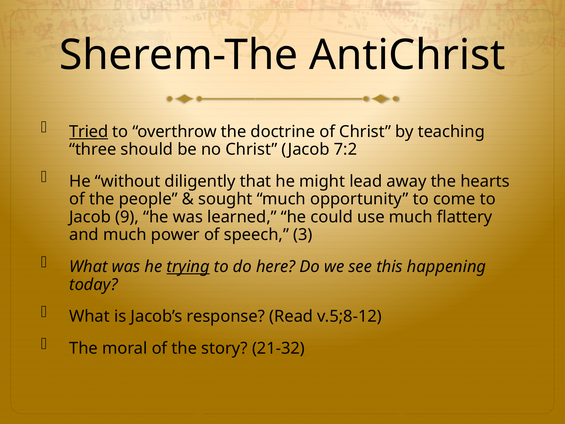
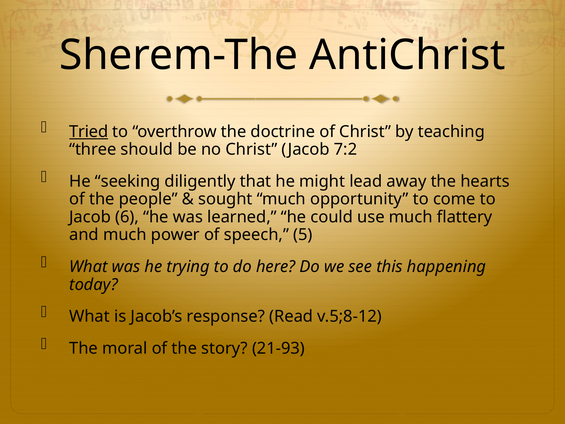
without: without -> seeking (128, 181)
9: 9 -> 6 (127, 217)
3: 3 -> 5 (303, 235)
trying underline: present -> none (188, 267)
21-32: 21-32 -> 21-93 (278, 348)
